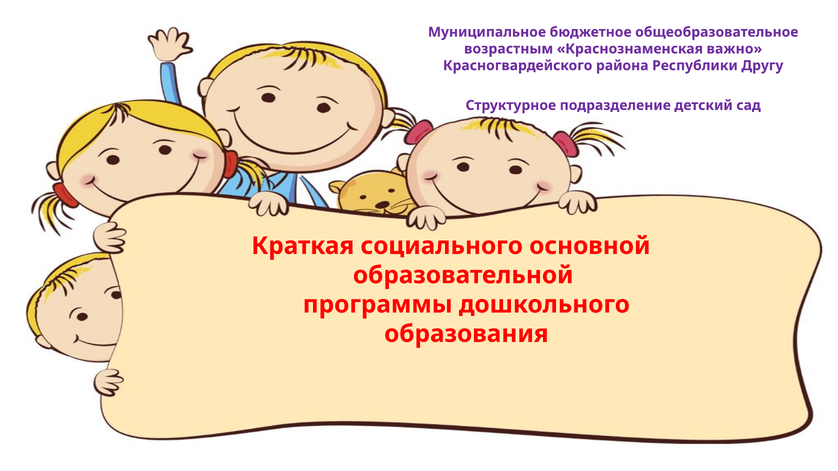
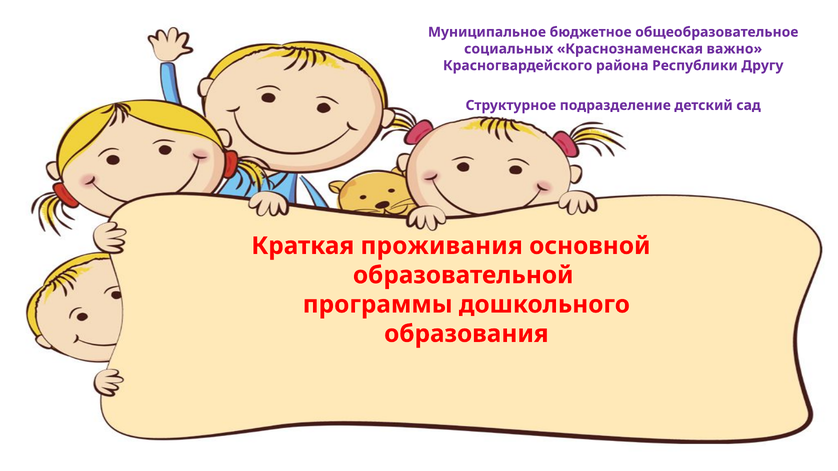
возрастным: возрастным -> социальных (509, 49)
социального: социального -> проживания (442, 246)
